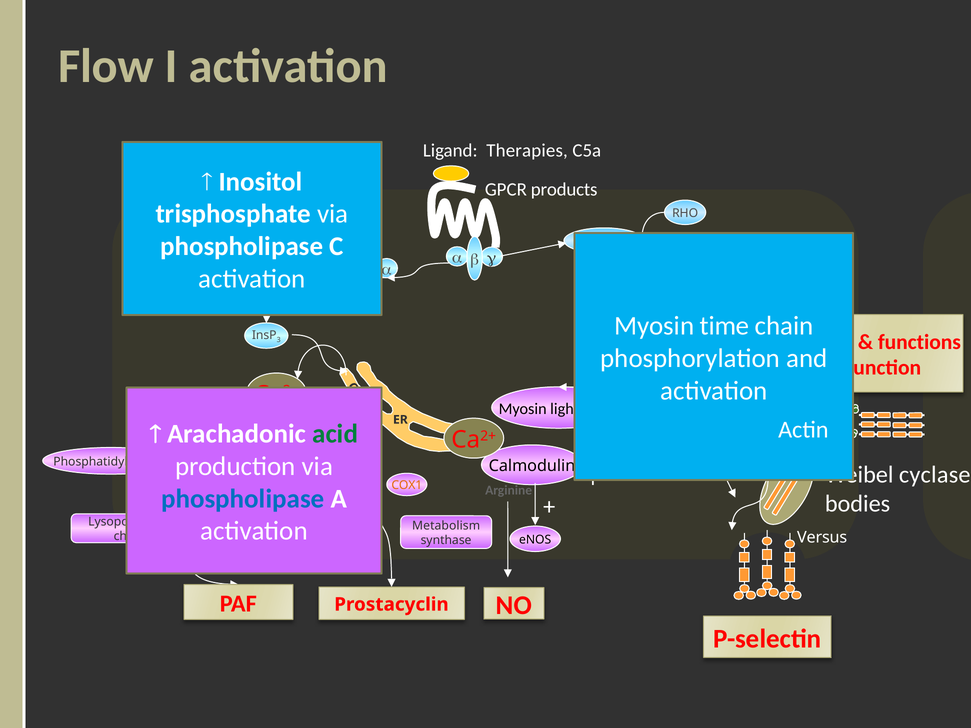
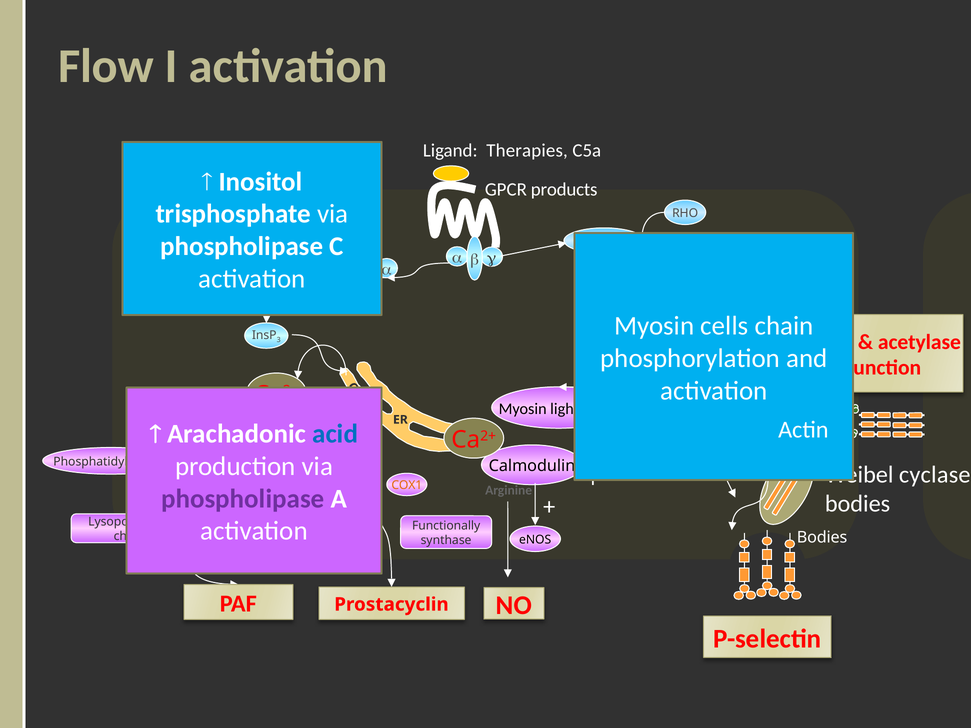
time: time -> cells (724, 326)
functions: functions -> acetylase (919, 342)
acid colour: green -> blue (335, 434)
phospholipase colour: blue -> purple (243, 499)
Metabolism: Metabolism -> Functionally (446, 526)
Versus: Versus -> Bodies (822, 538)
